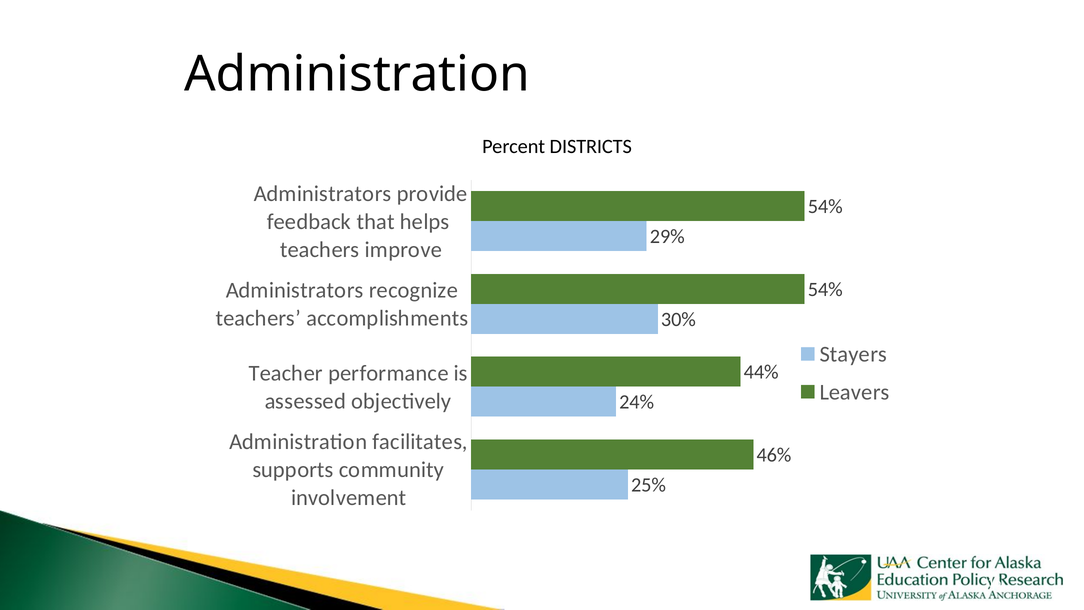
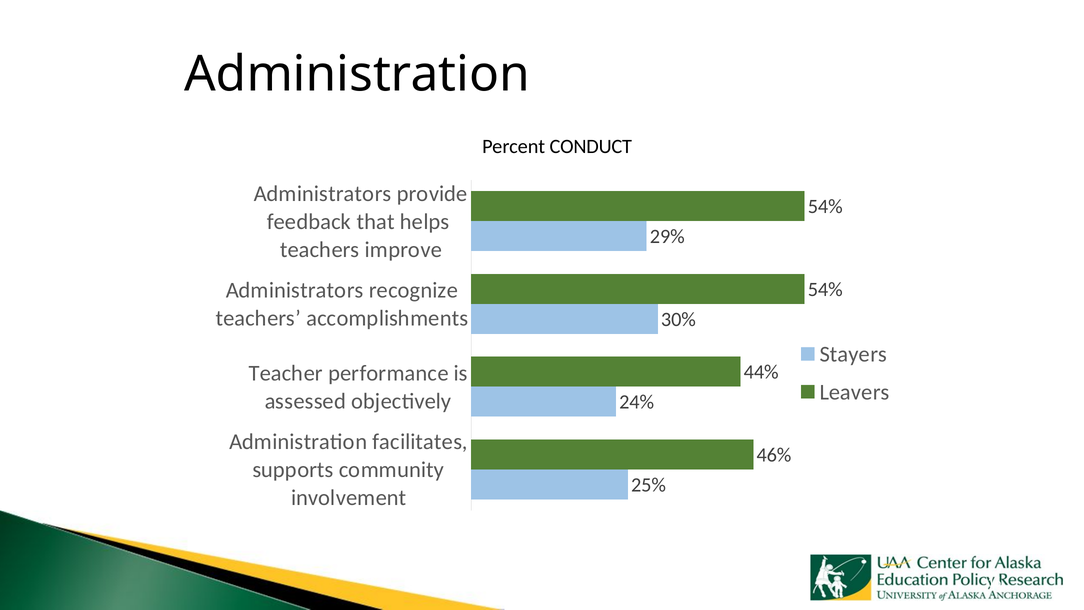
DISTRICTS: DISTRICTS -> CONDUCT (591, 146)
